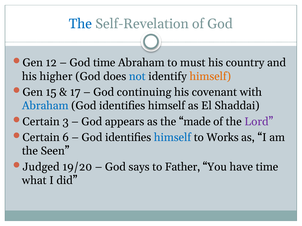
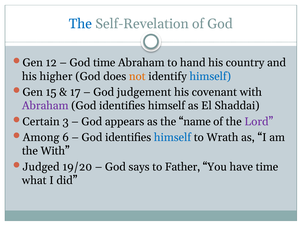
must: must -> hand (193, 63)
not colour: blue -> orange (137, 76)
himself colour: orange -> blue (210, 76)
continuing: continuing -> judgement (144, 92)
Abraham colour: blue -> purple (45, 106)
made: made -> name (195, 122)
Certain: Certain -> Among (41, 138)
Works: Works -> Wrath (222, 138)
the Seen: Seen -> With (55, 151)
